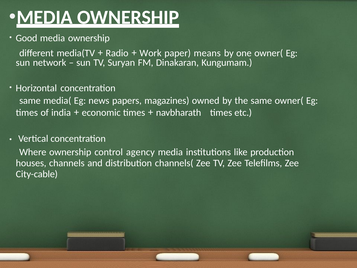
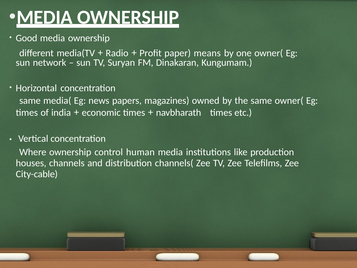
Work: Work -> Proﬁt (151, 53)
agency: agency -> human (140, 152)
